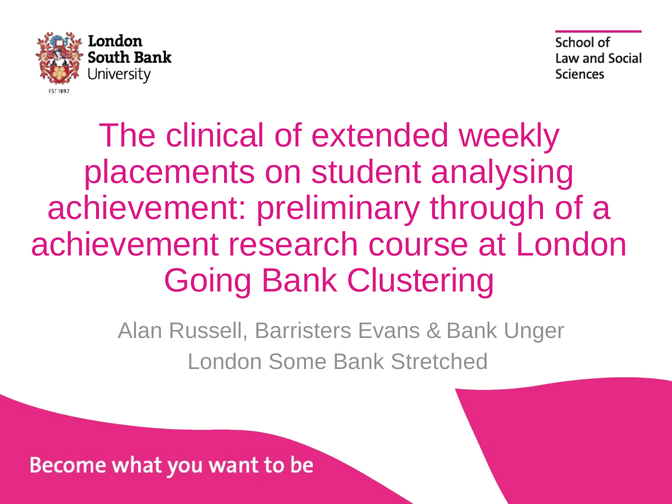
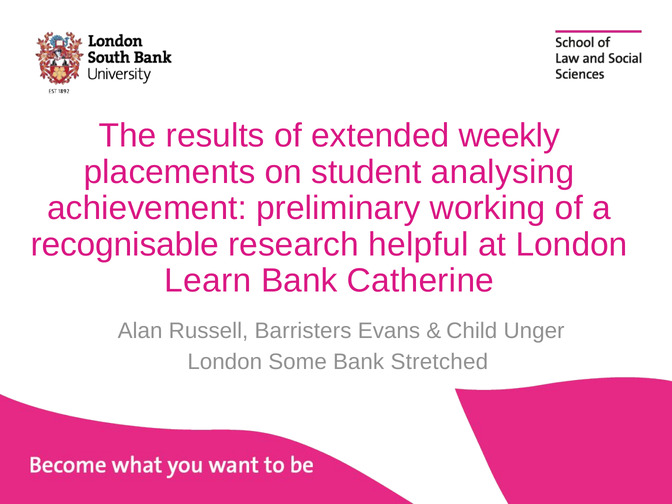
clinical: clinical -> results (215, 136)
through: through -> working (488, 208)
achievement: achievement -> recognisable (125, 245)
course: course -> helpful (418, 245)
Going: Going -> Learn (208, 281)
Clustering: Clustering -> Catherine (420, 281)
Bank: Bank -> Child (472, 331)
